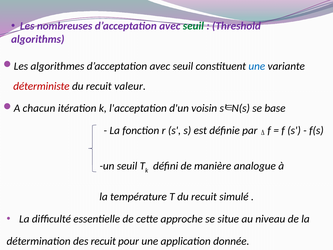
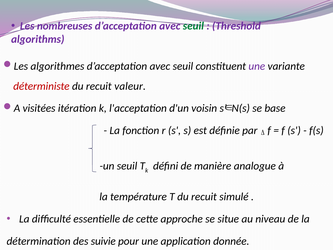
une colour: blue -> purple (257, 66)
chacun: chacun -> visitées (39, 108)
des recuit: recuit -> suivie (103, 241)
